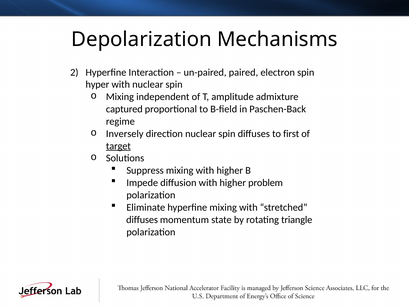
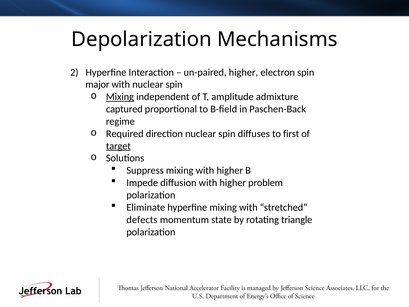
un-paired paired: paired -> higher (243, 72)
hyper: hyper -> major (97, 85)
Mixing underline: none -> present (120, 97)
Inversely: Inversely -> Required (125, 134)
diffuses: diffuses -> defects (142, 219)
